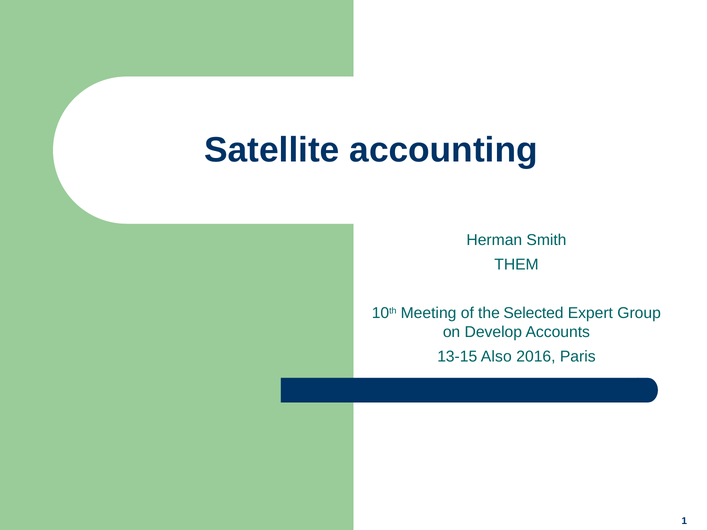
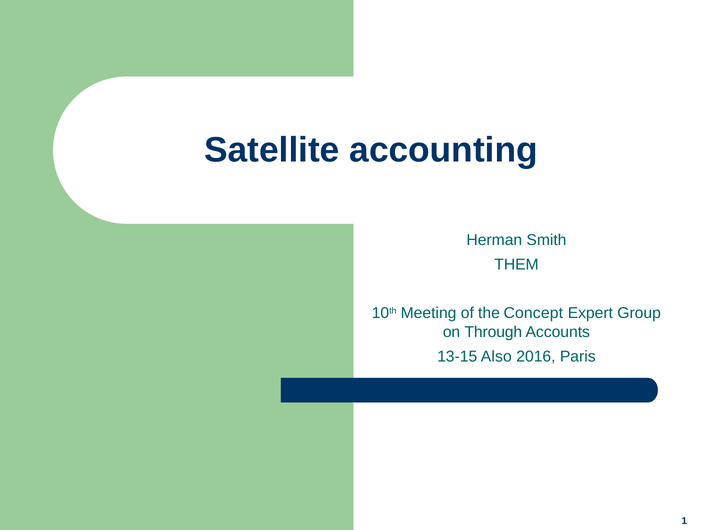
Selected: Selected -> Concept (533, 313)
Develop: Develop -> Through (493, 332)
